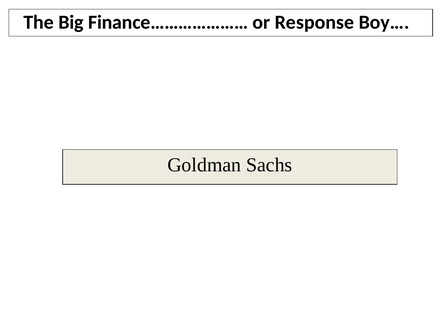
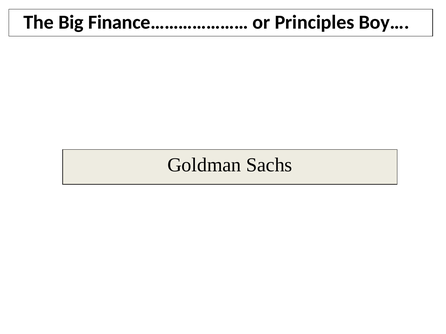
Response: Response -> Principles (315, 22)
